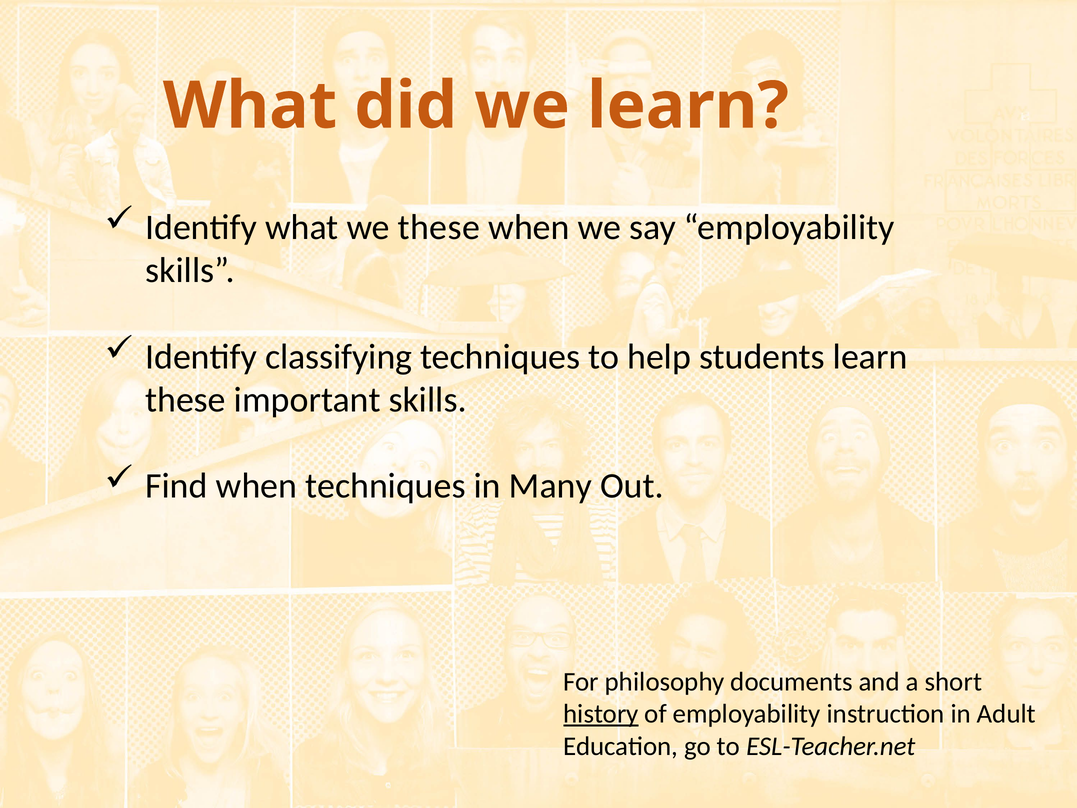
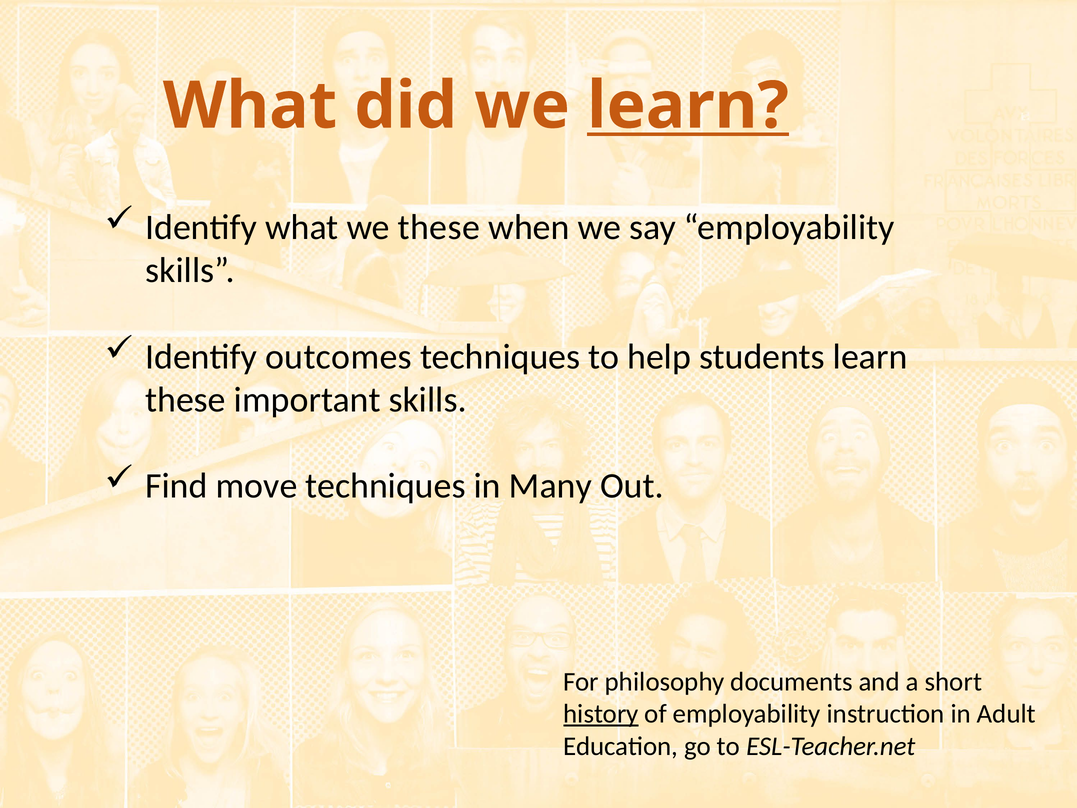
learn underline: none -> present (688, 106)
classifying: classifying -> outcomes (338, 357)
Find when: when -> move (257, 486)
